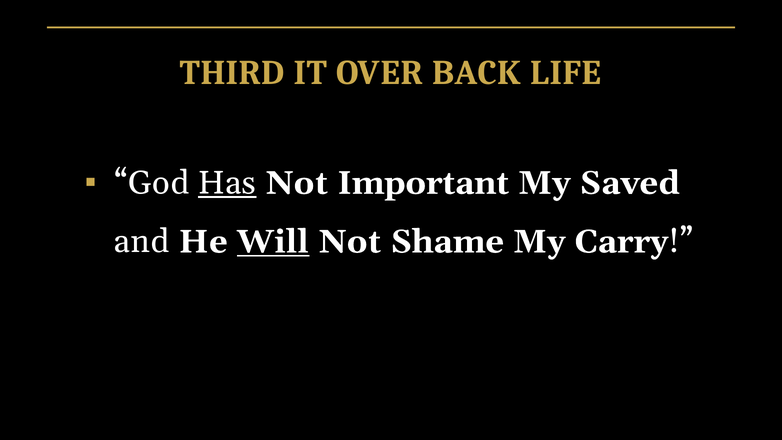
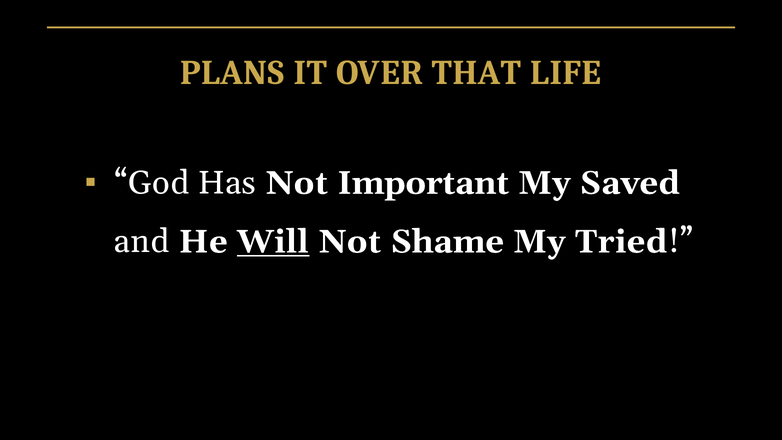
THIRD: THIRD -> PLANS (232, 73)
BACK: BACK -> THAT (477, 73)
Has underline: present -> none (227, 183)
Carry: Carry -> Tried (621, 242)
